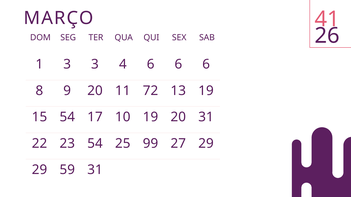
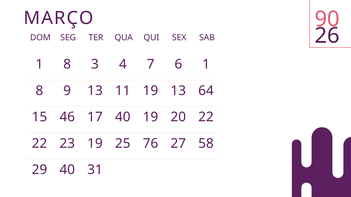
41: 41 -> 90 (327, 19)
3: 3 -> 8 (67, 64)
4 6: 6 -> 7 (151, 64)
6: 6 -> 1 (206, 64)
9 20: 20 -> 13 (95, 91)
11 72: 72 -> 19 (151, 91)
13 19: 19 -> 64 (206, 91)
15 54: 54 -> 46 (67, 117)
17 10: 10 -> 40 (123, 117)
20 31: 31 -> 22 (206, 117)
23 54: 54 -> 19 (95, 144)
99: 99 -> 76 (151, 144)
27 29: 29 -> 58 (206, 144)
29 59: 59 -> 40 (67, 170)
